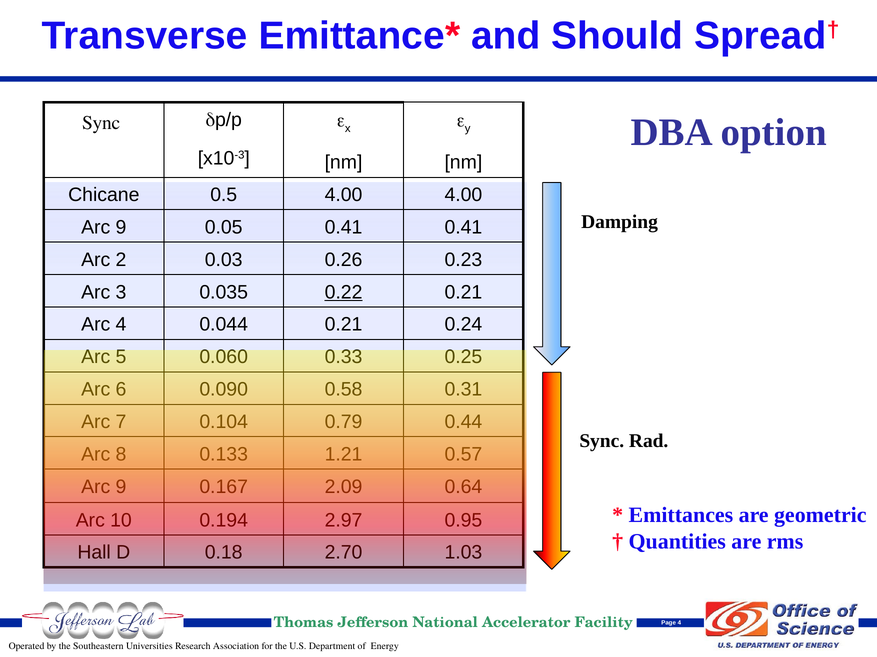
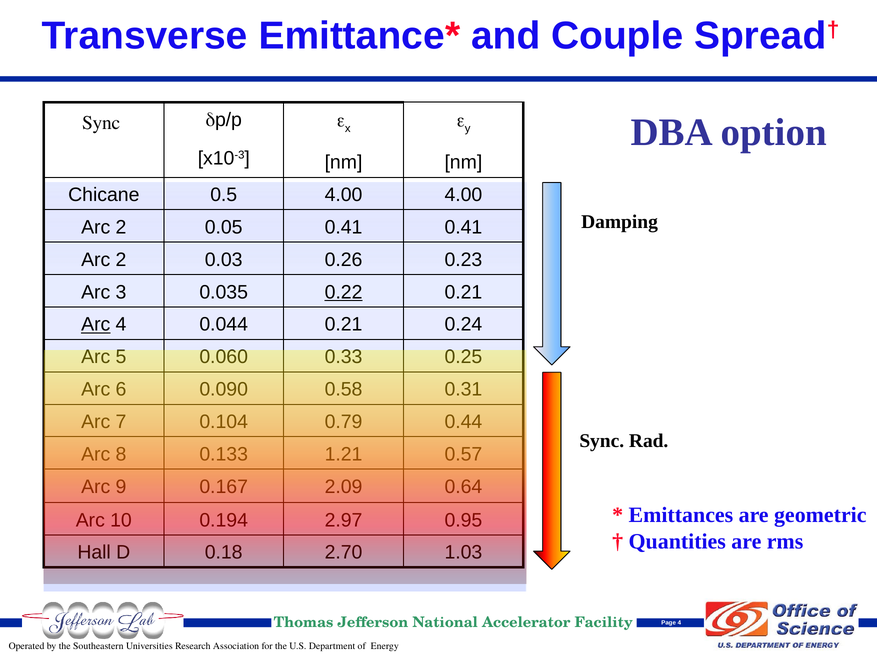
Should: Should -> Couple (617, 36)
9: 9 -> 2 (121, 227)
Arc underline: none -> present (96, 325)
